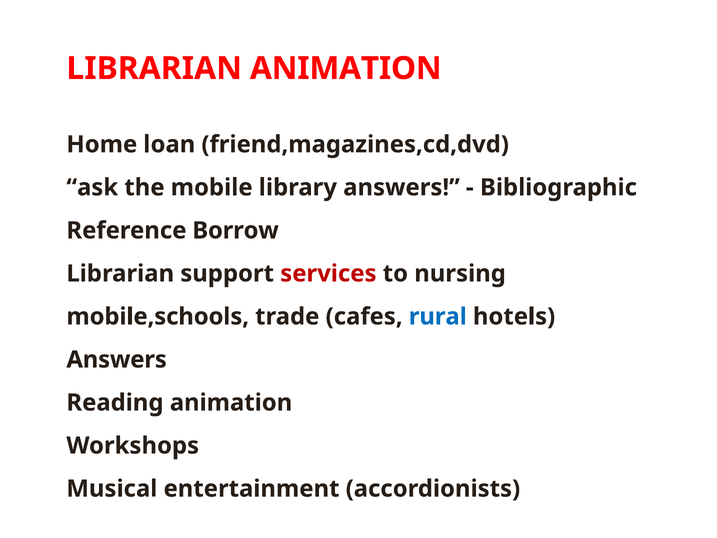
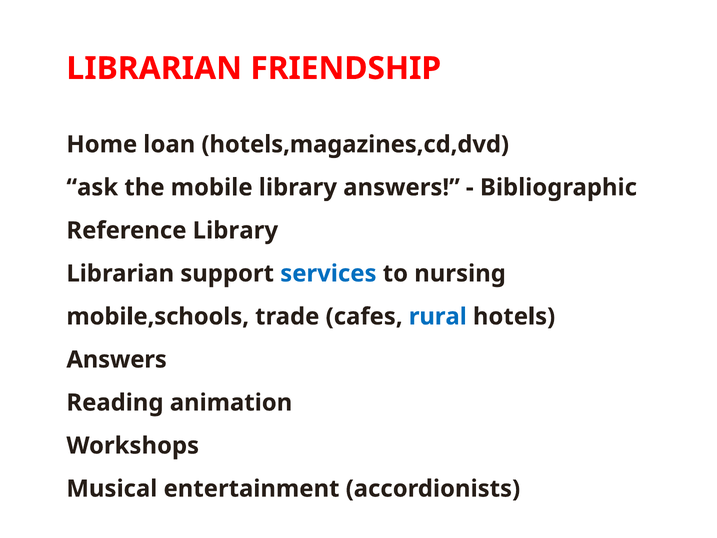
LIBRARIAN ANIMATION: ANIMATION -> FRIENDSHIP (346, 68)
friend,magazines,cd,dvd: friend,magazines,cd,dvd -> hotels,magazines,cd,dvd (355, 144)
Reference Borrow: Borrow -> Library (235, 230)
services colour: red -> blue (328, 273)
